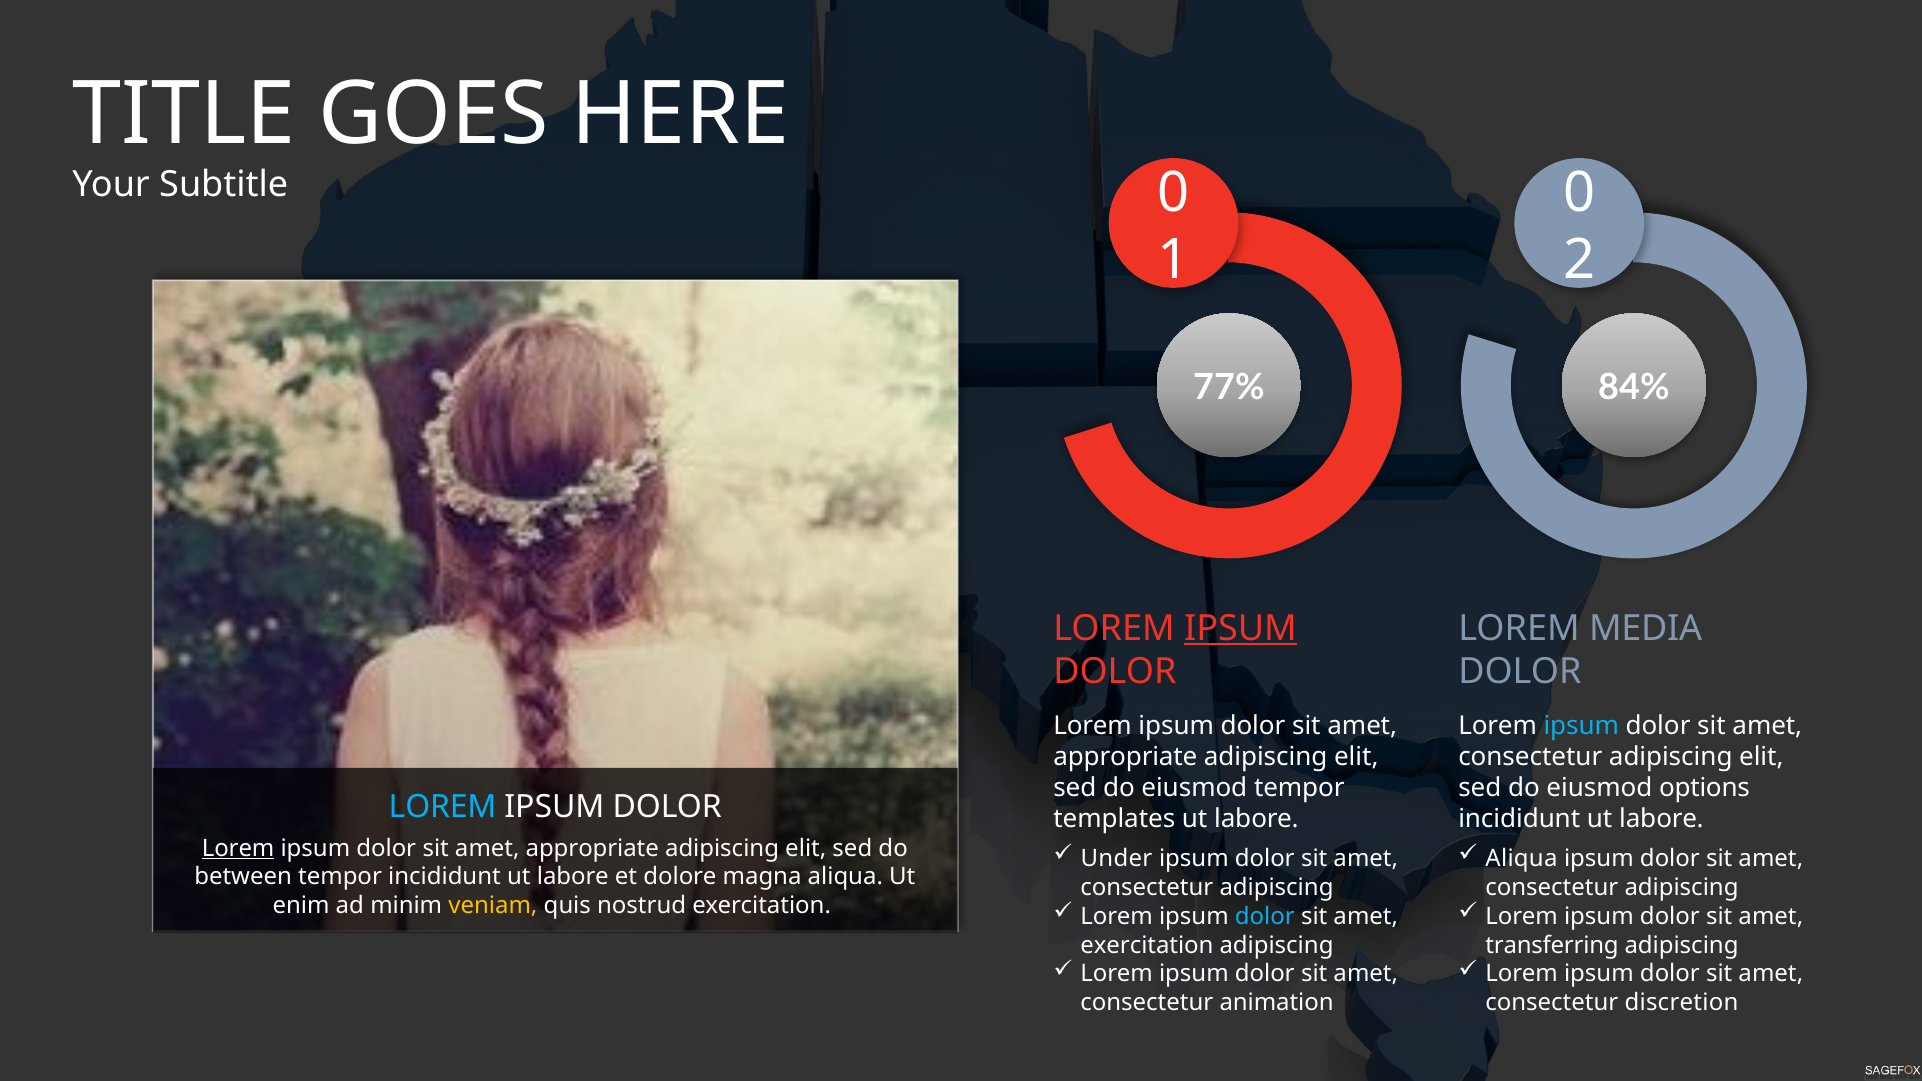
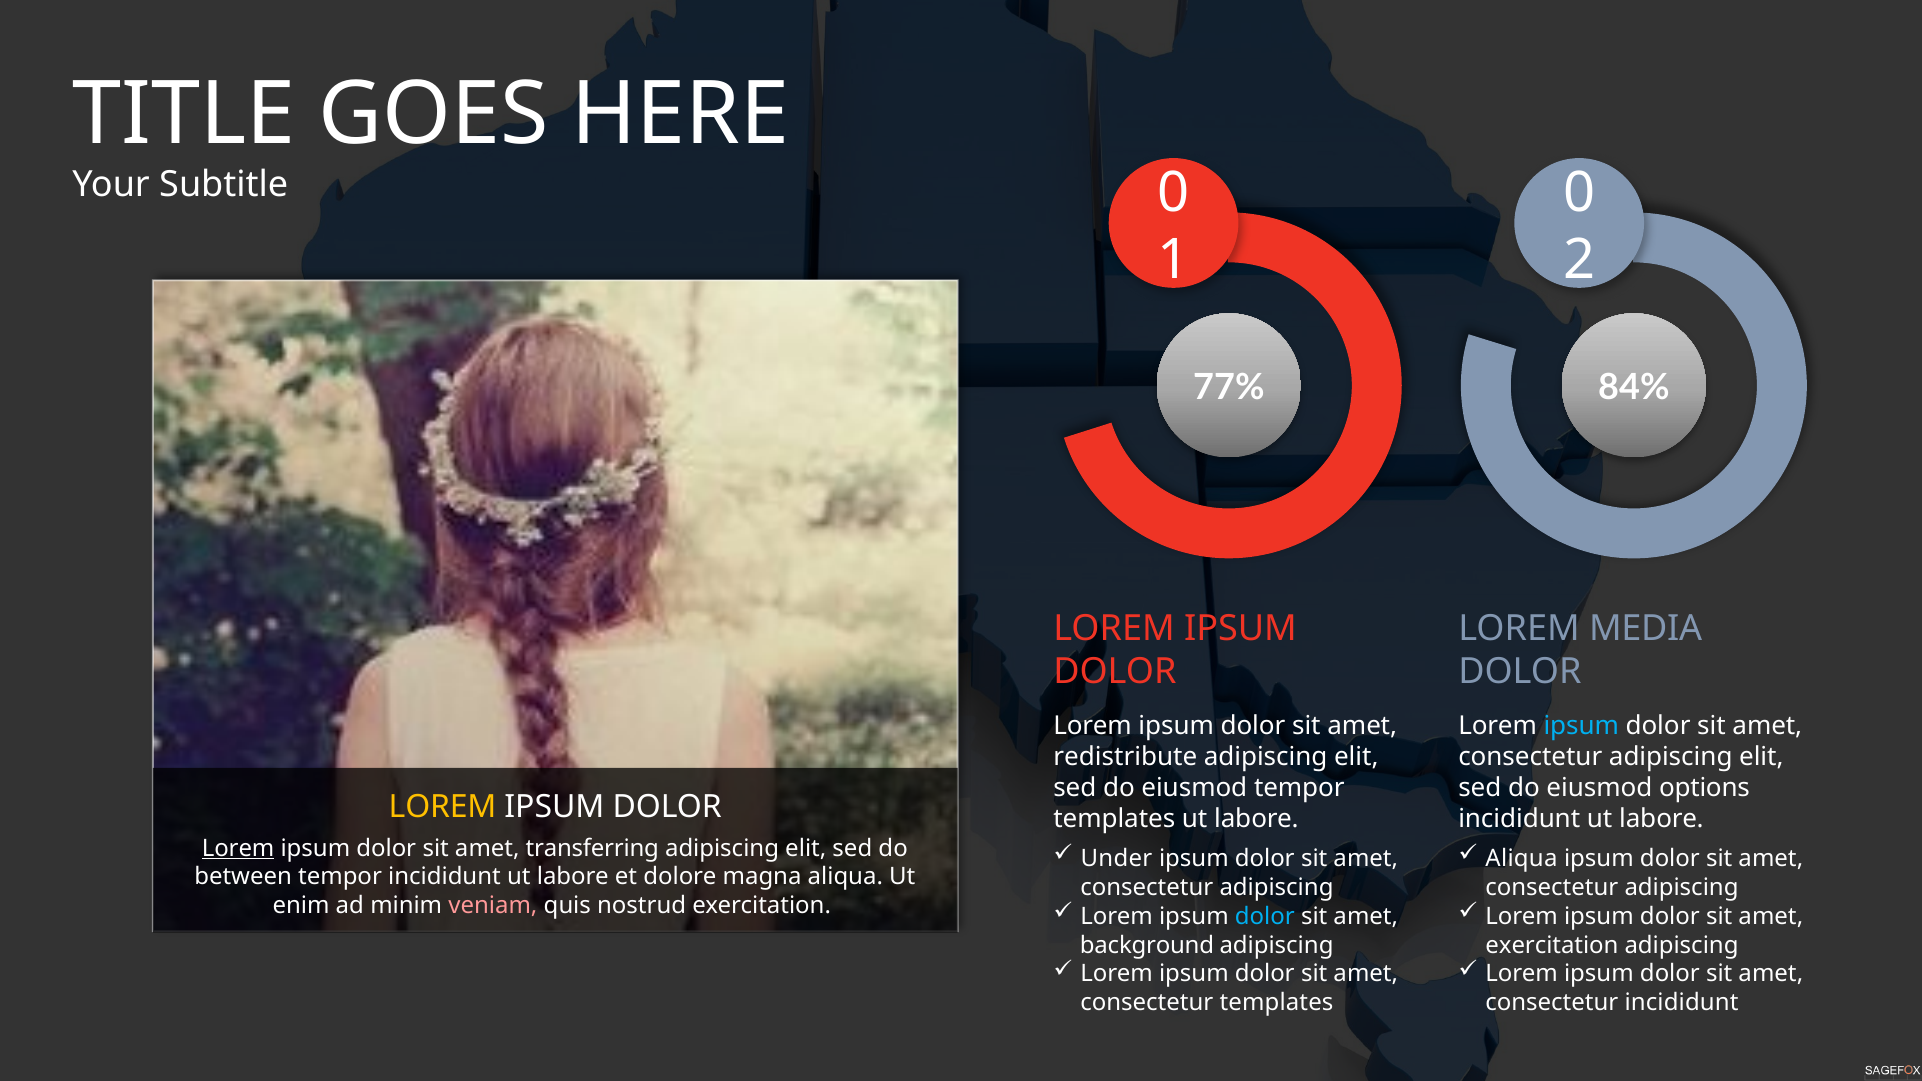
IPSUM underline: present -> none (1240, 629)
appropriate: appropriate -> redistribute (1125, 757)
LOREM colour: light blue -> yellow (443, 807)
appropriate: appropriate -> transferring (592, 848)
veniam colour: yellow -> pink (493, 906)
exercitation: exercitation -> background (1147, 945)
transferring: transferring -> exercitation (1552, 945)
consectetur animation: animation -> templates (1276, 1003)
consectetur discretion: discretion -> incididunt (1682, 1003)
